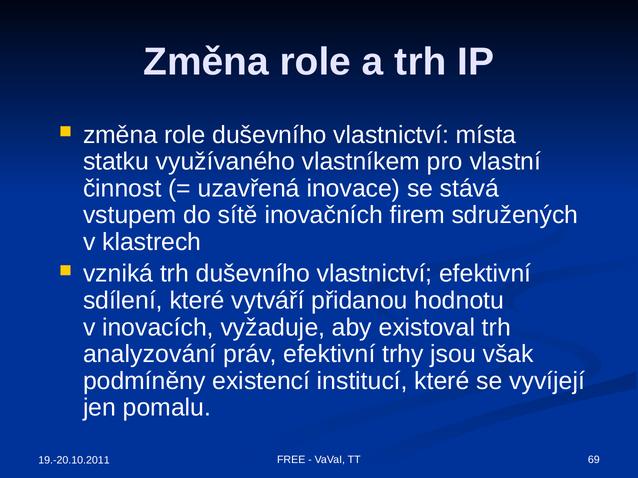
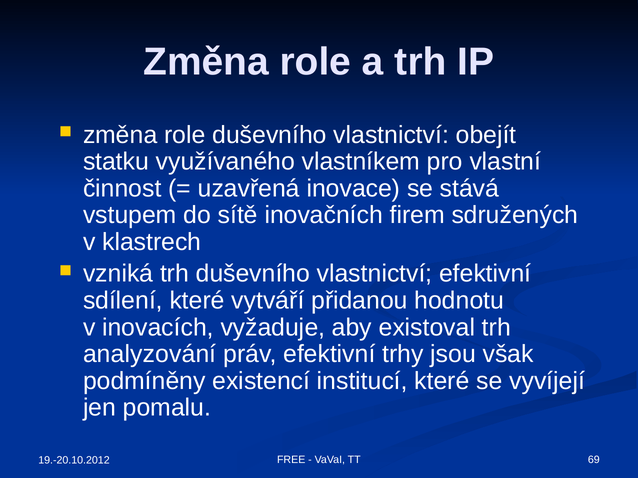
místa: místa -> obejít (486, 135)
19.-20.10.2011: 19.-20.10.2011 -> 19.-20.10.2012 (74, 461)
